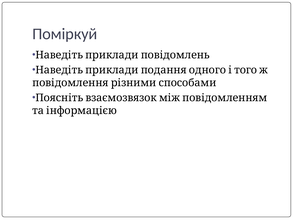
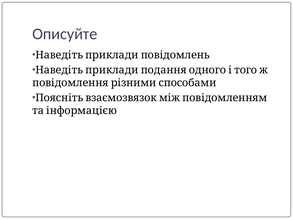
Поміркуй: Поміркуй -> Описуйте (65, 34)
